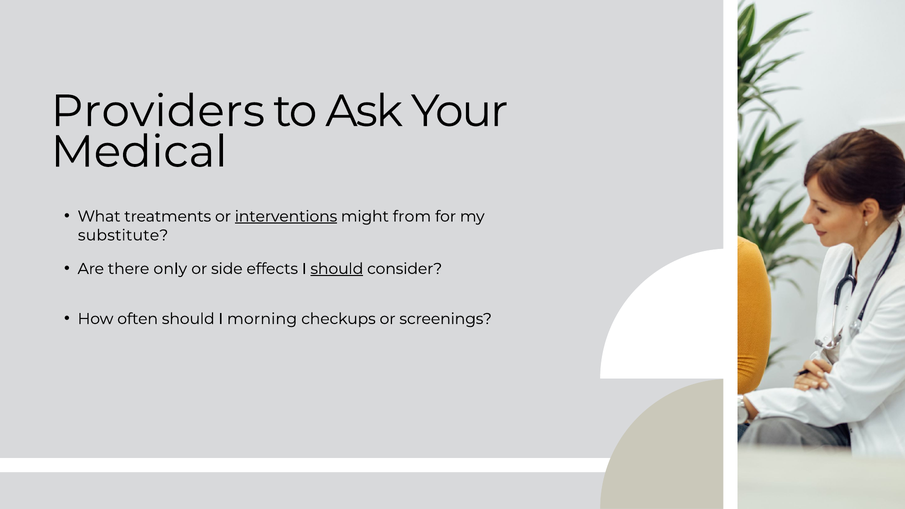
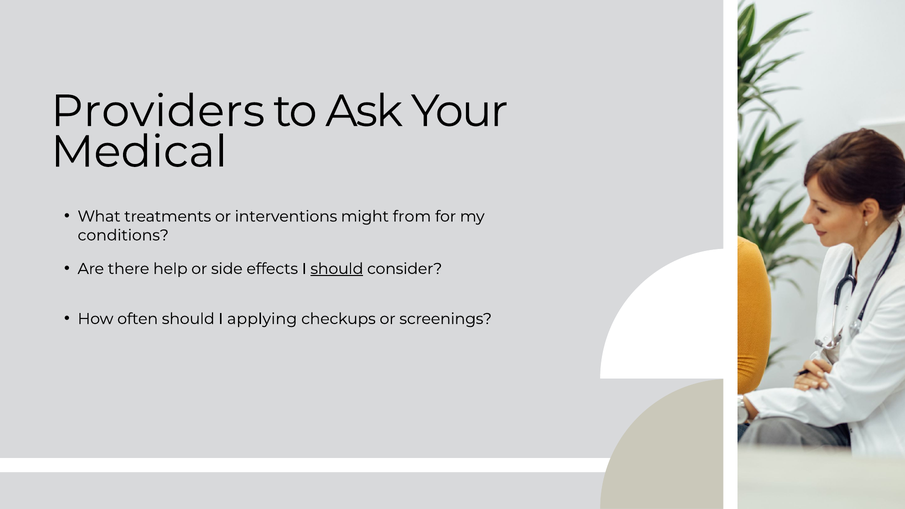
interventions underline: present -> none (286, 216)
substitute: substitute -> conditions (123, 235)
only: only -> help (170, 269)
morning: morning -> applying (262, 319)
